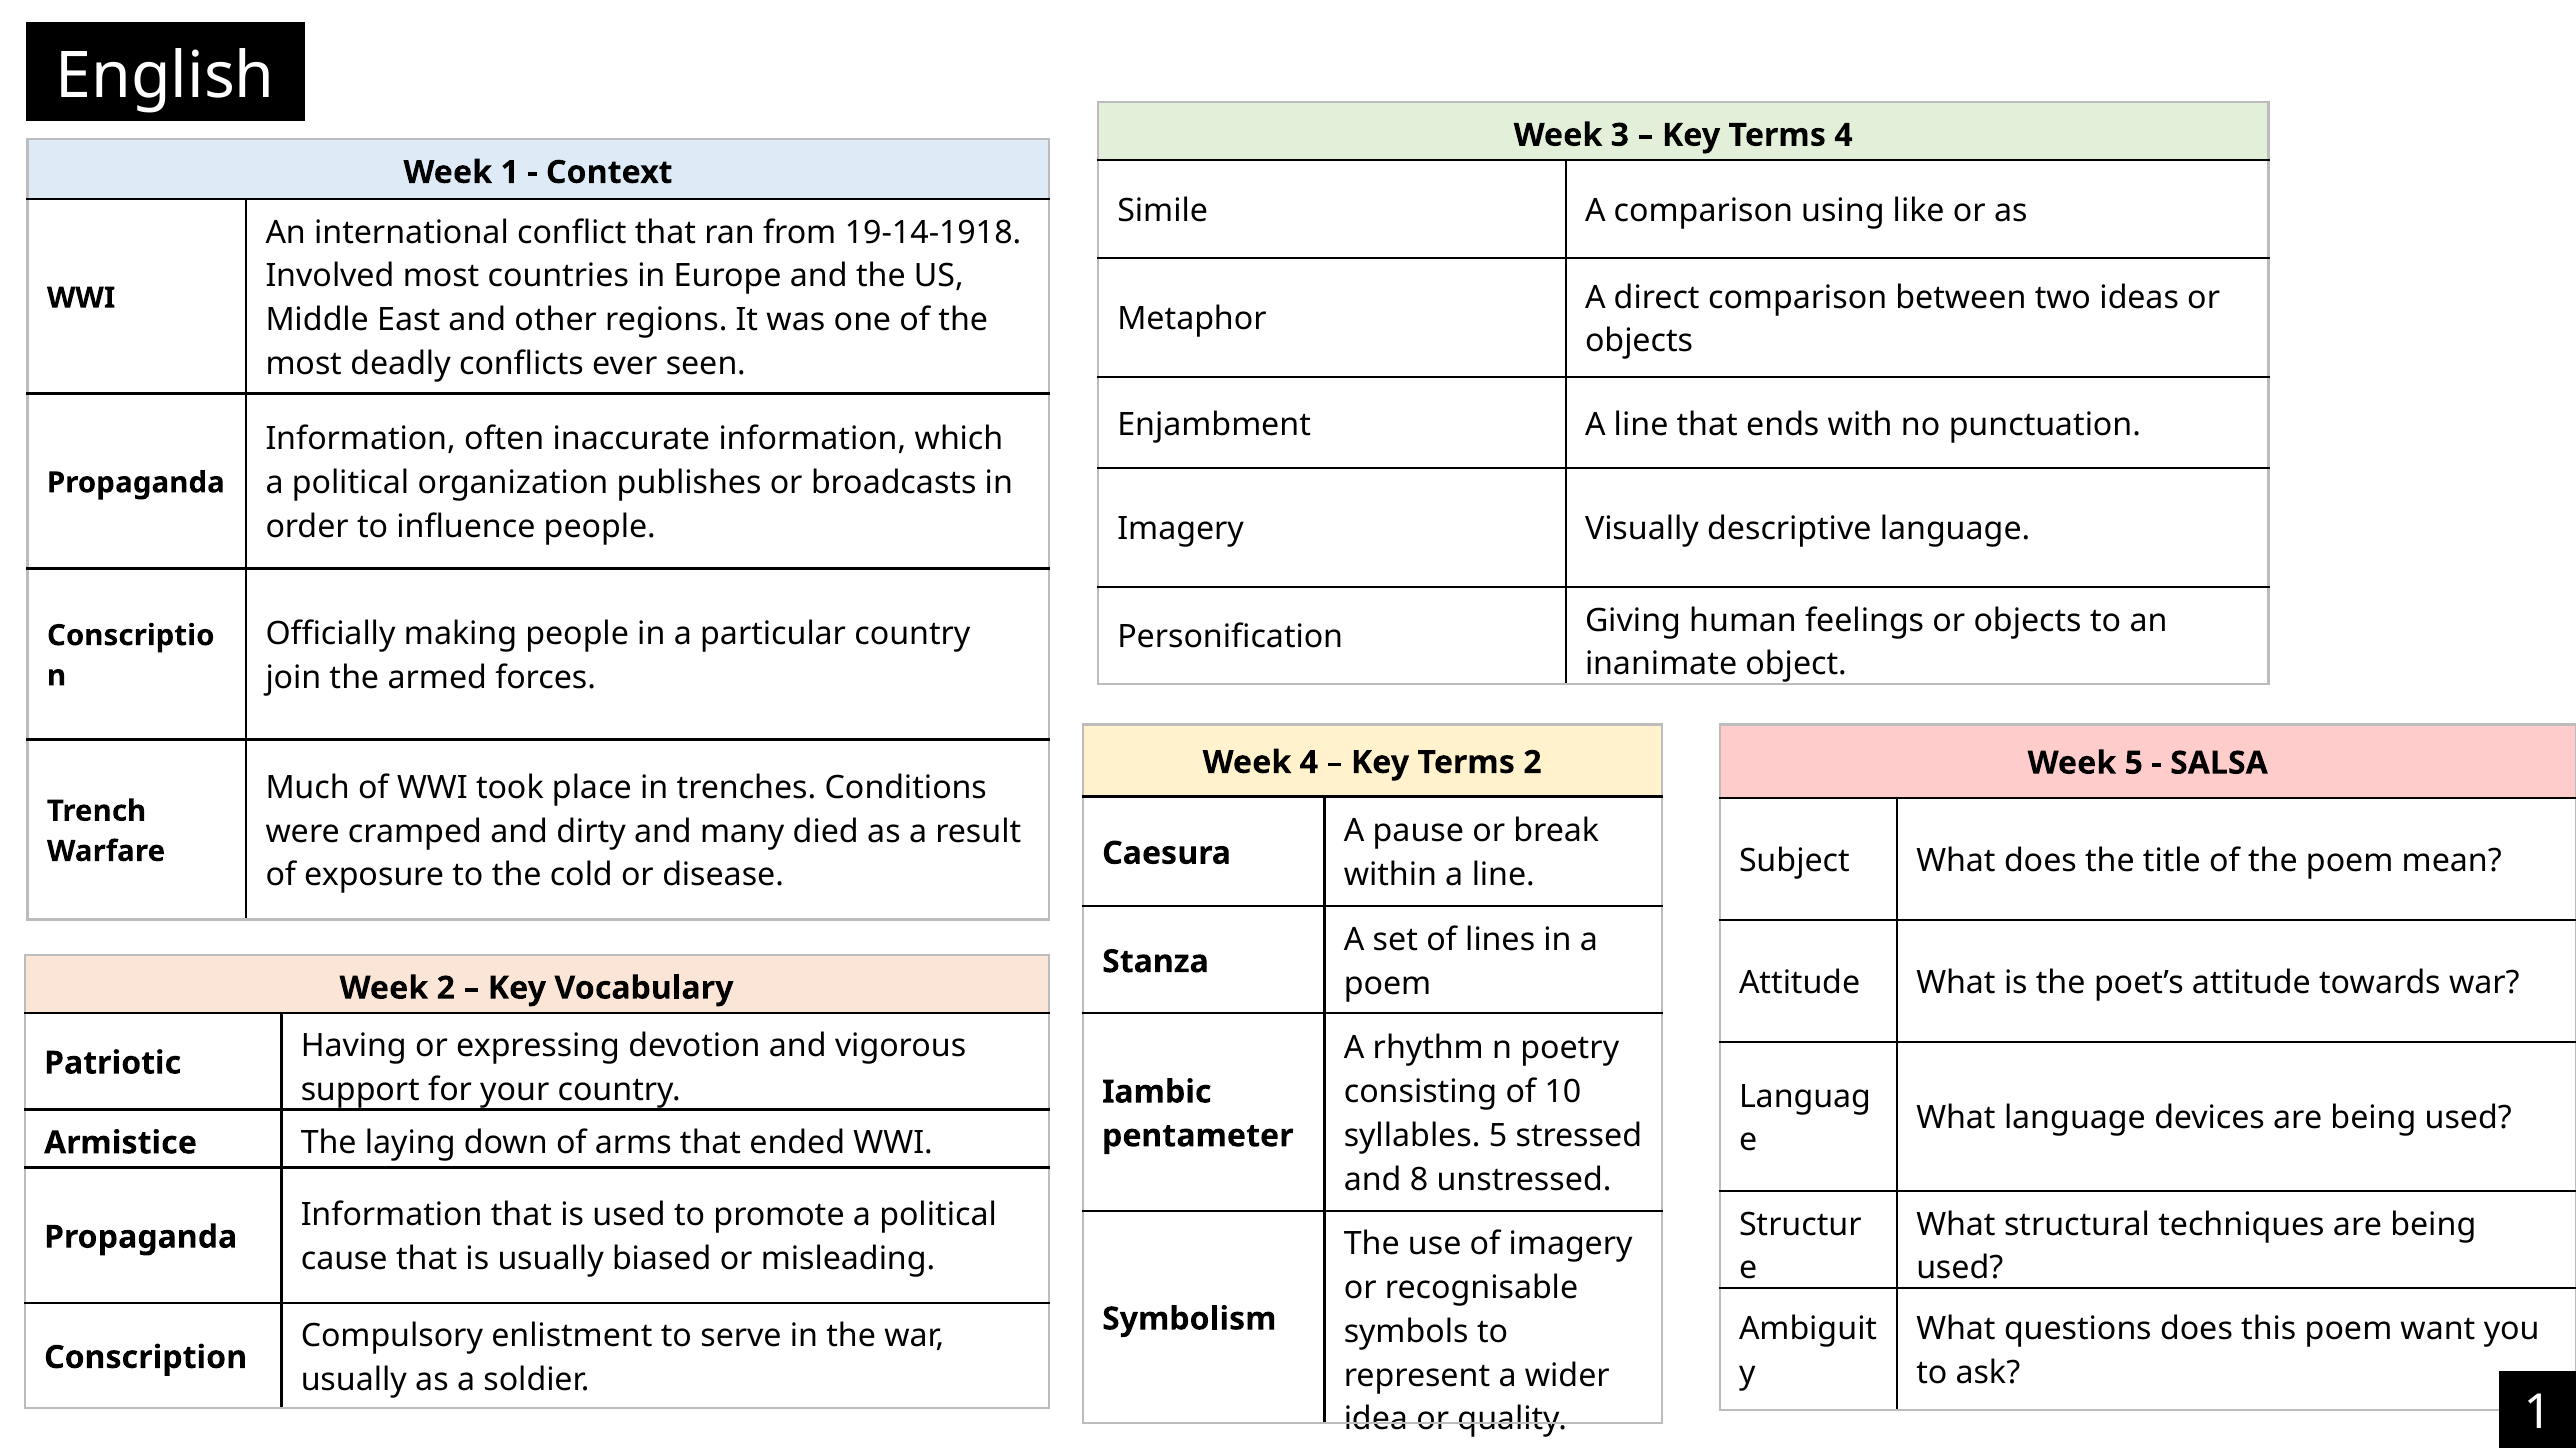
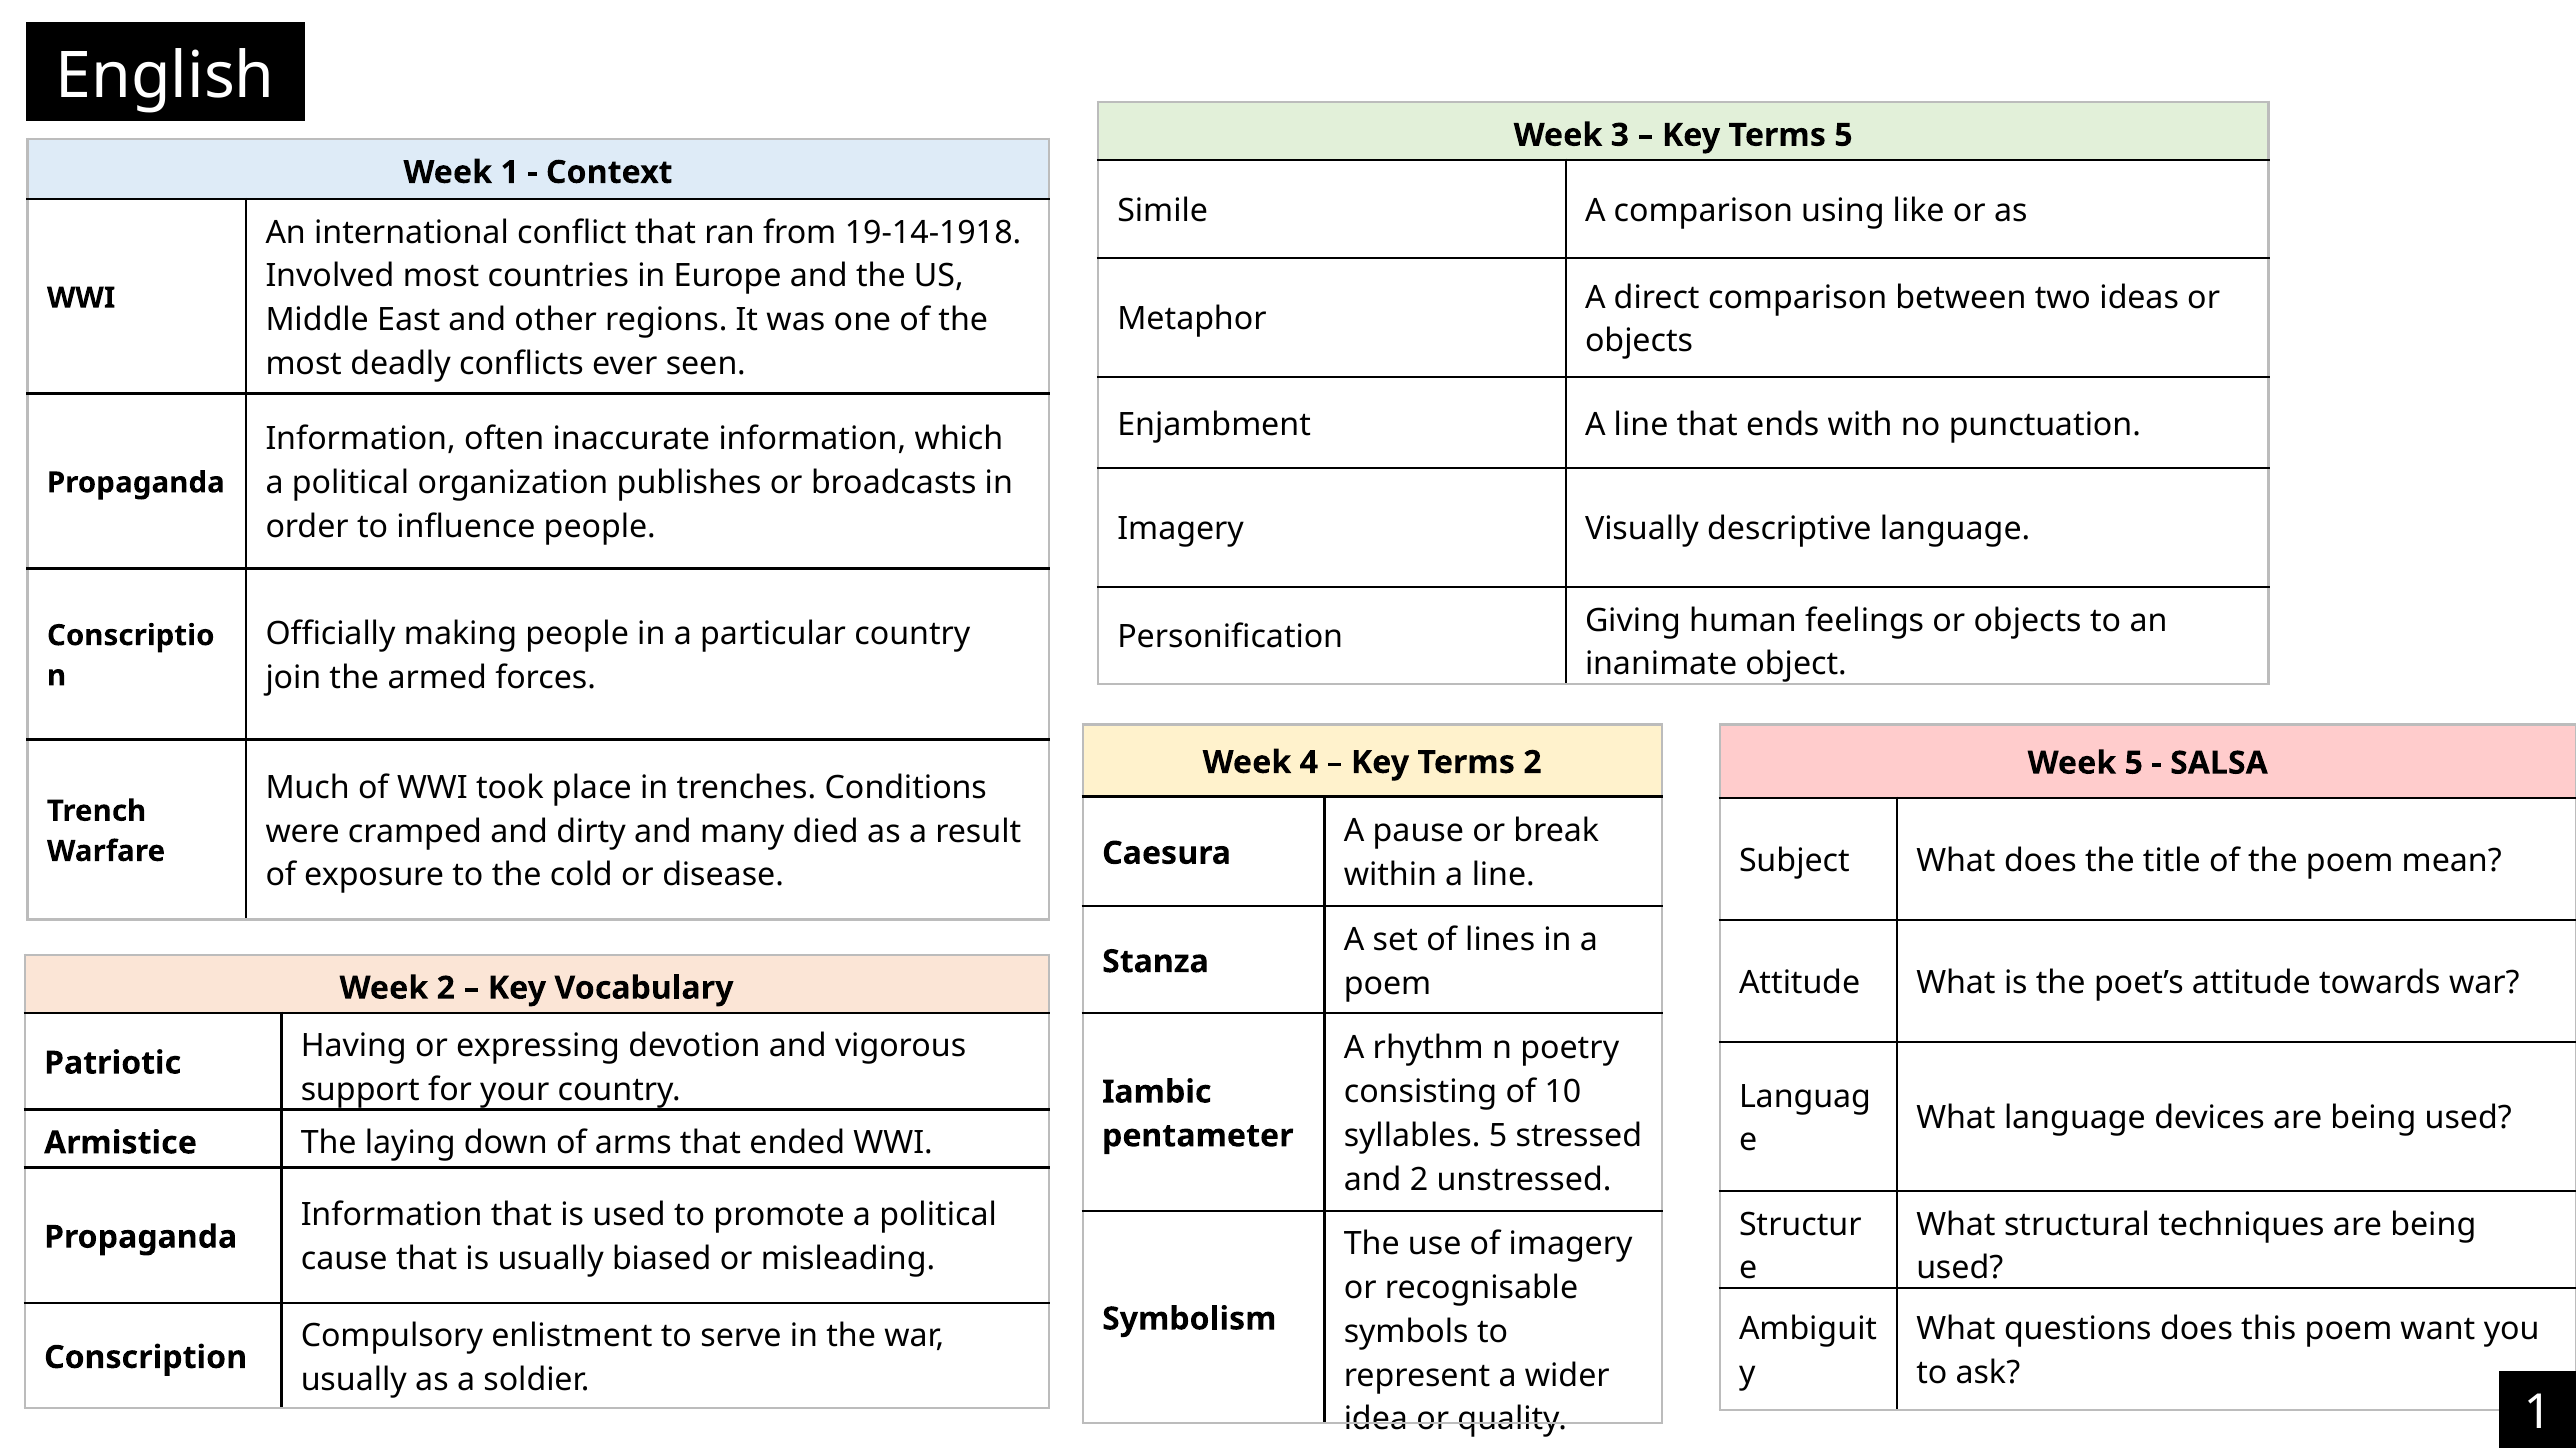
Terms 4: 4 -> 5 (1844, 135)
and 8: 8 -> 2 (1419, 1180)
